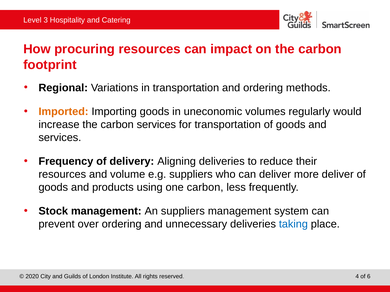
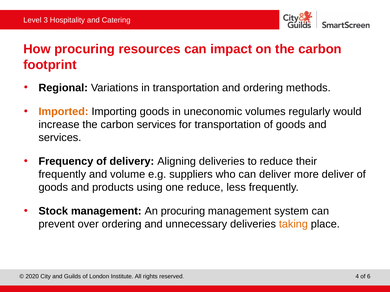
resources: resources -> frequently (62, 175)
one carbon: carbon -> reduce (205, 188)
An suppliers: suppliers -> procuring (183, 211)
taking colour: blue -> orange (293, 224)
